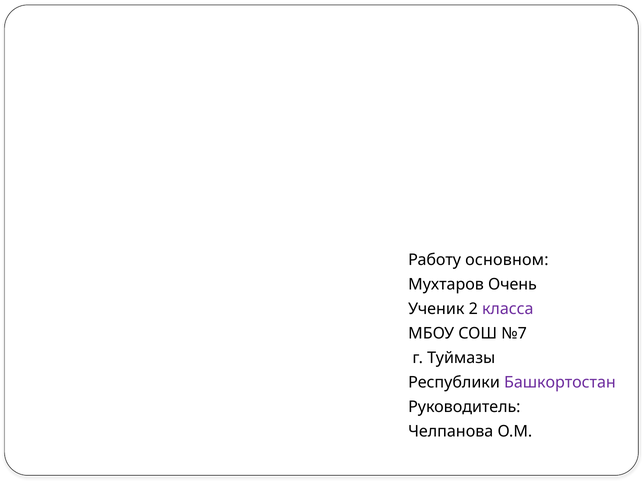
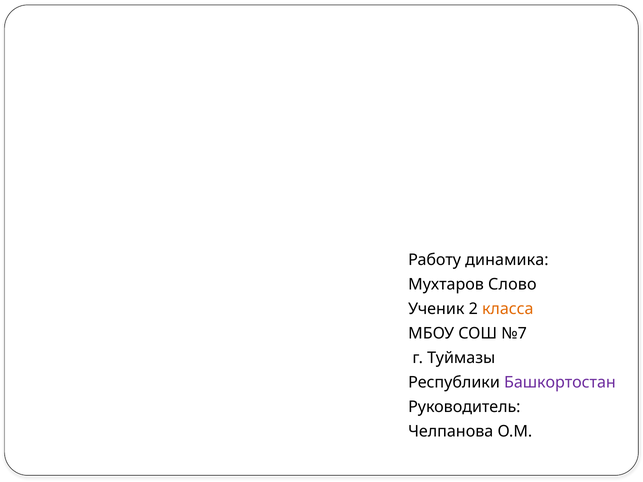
основном: основном -> динамика (507, 260)
Очень: Очень -> Слово (512, 285)
класса colour: purple -> orange (508, 309)
